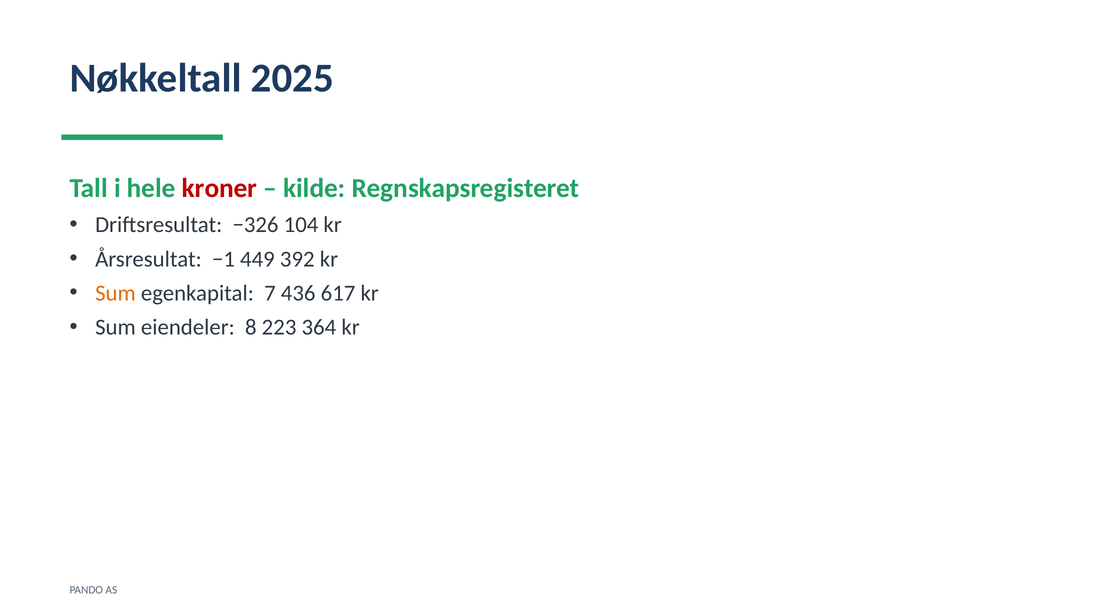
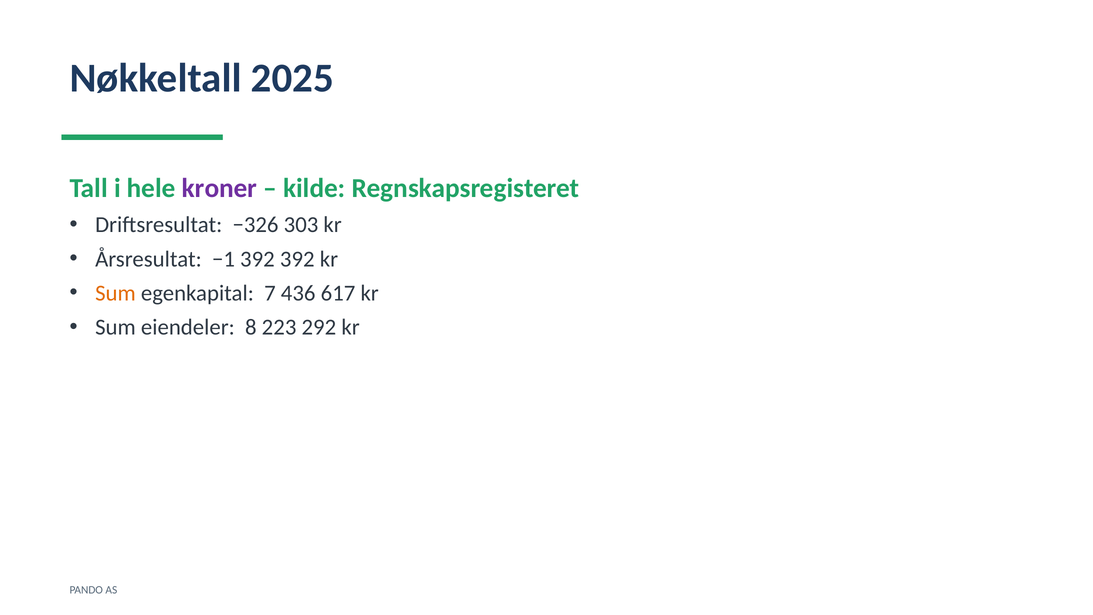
kroner colour: red -> purple (220, 188)
104: 104 -> 303 (301, 225)
−1 449: 449 -> 392 (257, 259)
364: 364 -> 292 (319, 327)
